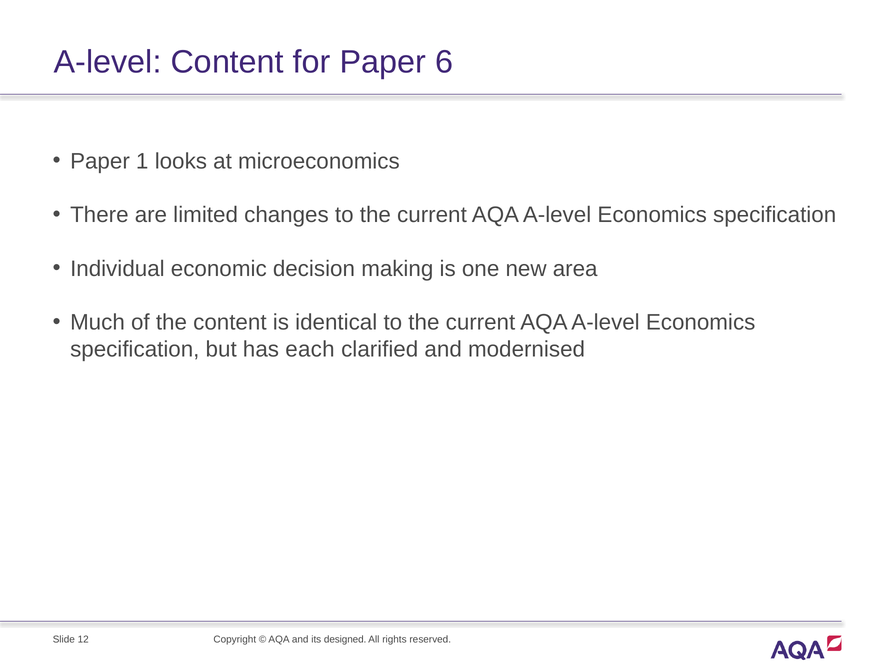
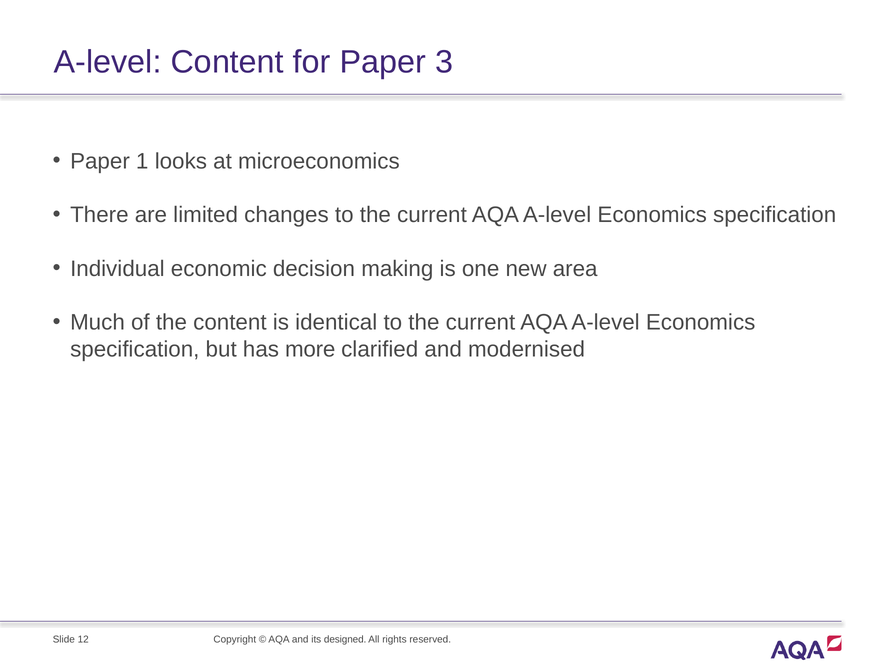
6: 6 -> 3 (444, 62)
each: each -> more (310, 349)
